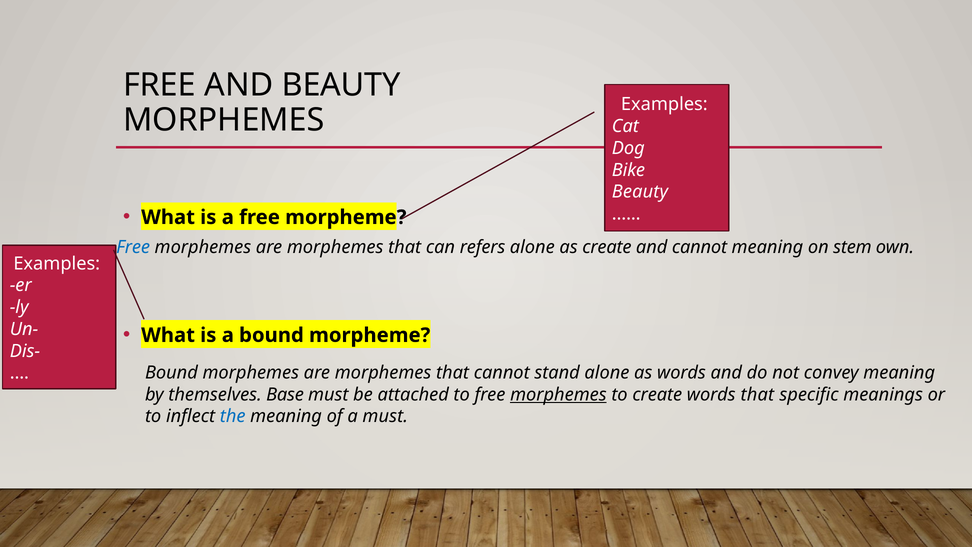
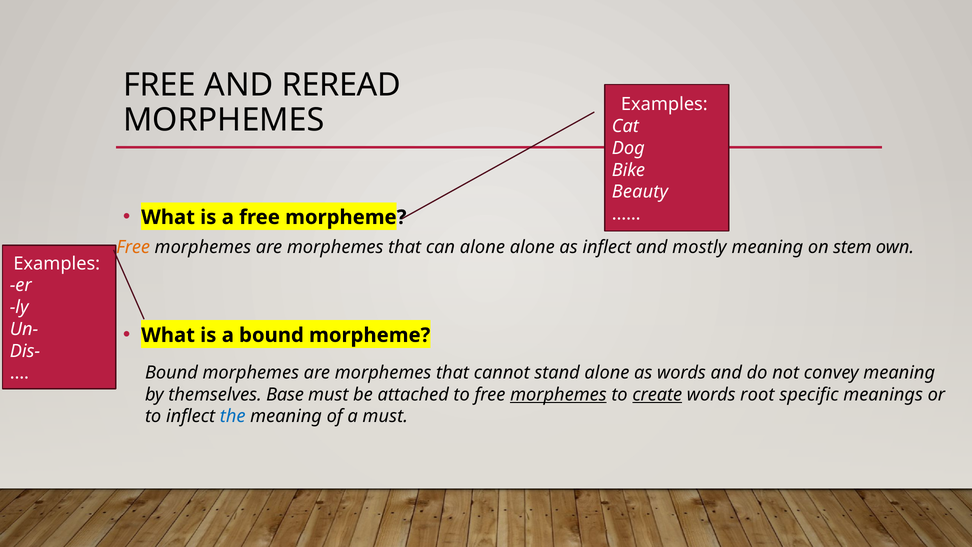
AND BEAUTY: BEAUTY -> REREAD (341, 85)
Free colour: blue -> orange (133, 247)
can refers: refers -> alone (482, 247)
as create: create -> inflect (607, 247)
and cannot: cannot -> mostly (699, 247)
create underline: none -> present (657, 394)
words that: that -> root (757, 394)
